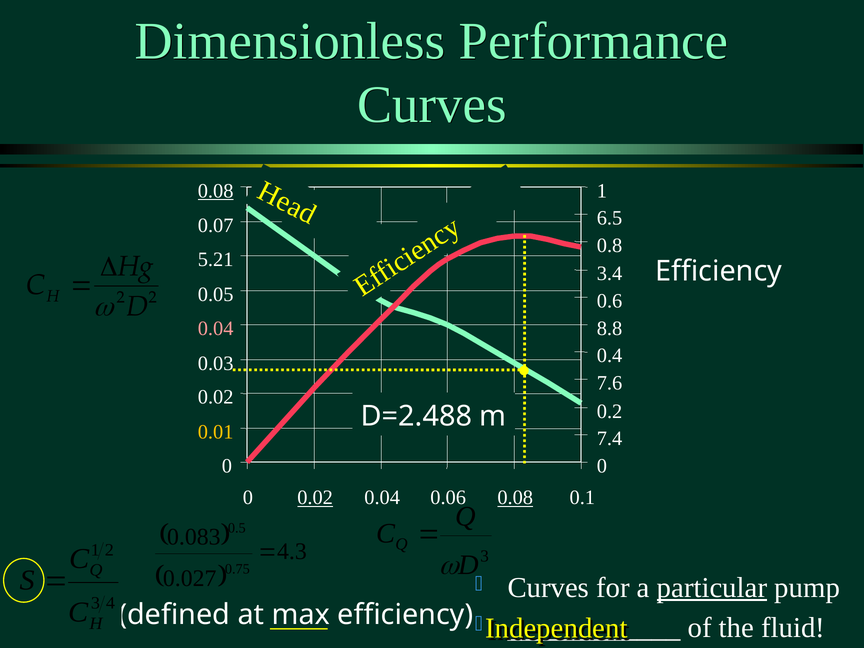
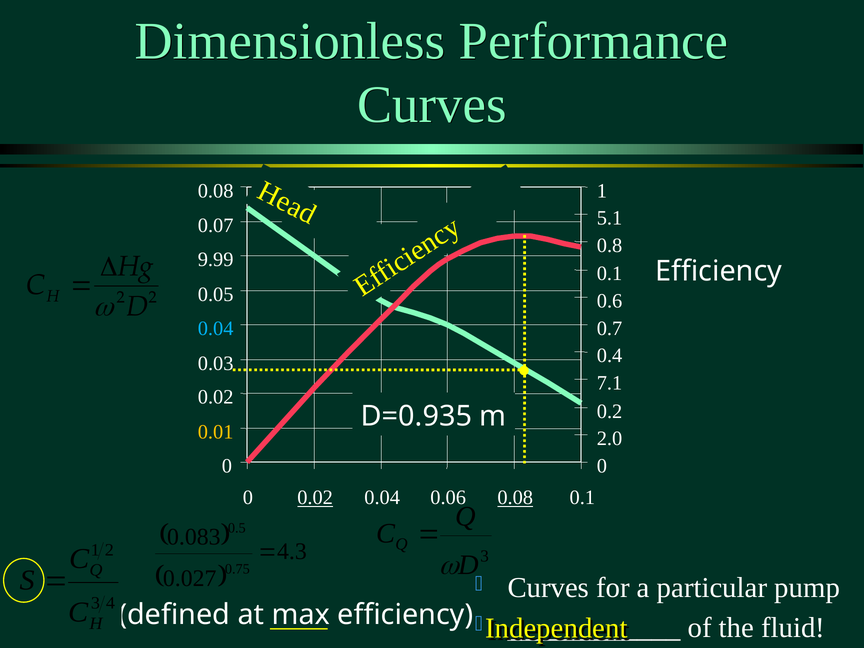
0.08 underline: present -> none (216, 191)
6.5: 6.5 -> 5.1 (610, 218)
5.21: 5.21 -> 9.99 (216, 260)
3.4: 3.4 -> 0.1 (610, 274)
0.04 colour: pink -> light blue (216, 328)
8.8: 8.8 -> 0.7 (610, 328)
7.6: 7.6 -> 7.1 (610, 383)
D=2.488: D=2.488 -> D=0.935 (416, 416)
7.4: 7.4 -> 2.0 (610, 439)
particular underline: present -> none (712, 588)
